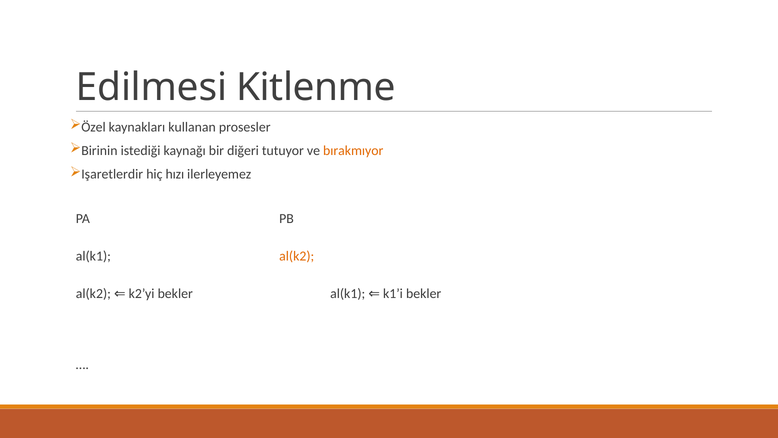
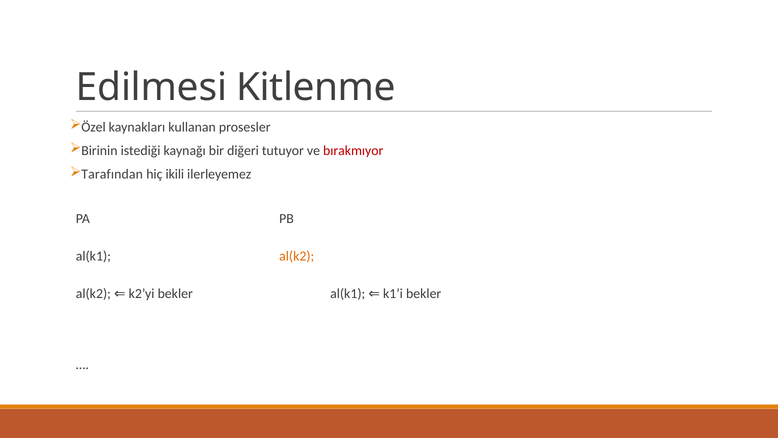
bırakmıyor colour: orange -> red (353, 150)
Işaretlerdir: Işaretlerdir -> Tarafından (112, 174)
hızı: hızı -> ikili (175, 174)
